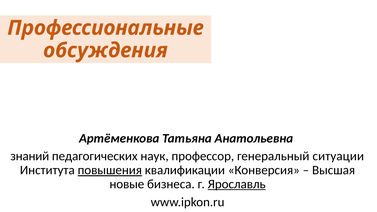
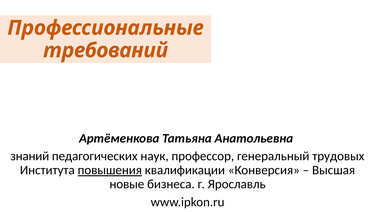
обсуждения: обсуждения -> требований (106, 50)
ситуации: ситуации -> трудовых (338, 156)
Ярославль underline: present -> none (237, 184)
